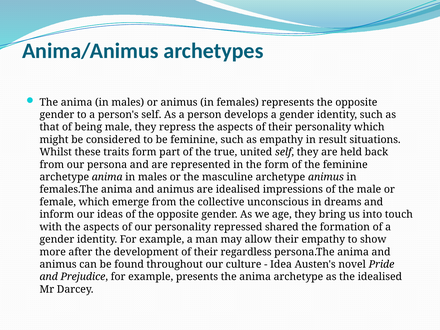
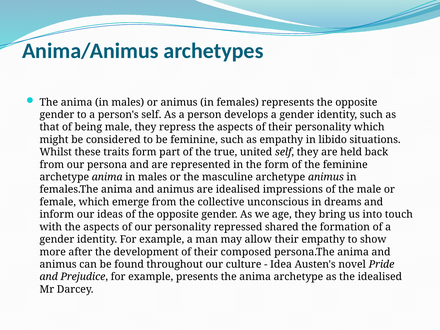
result: result -> libido (333, 140)
regardless: regardless -> composed (246, 252)
